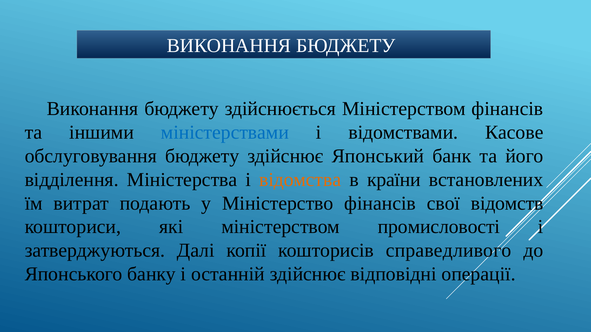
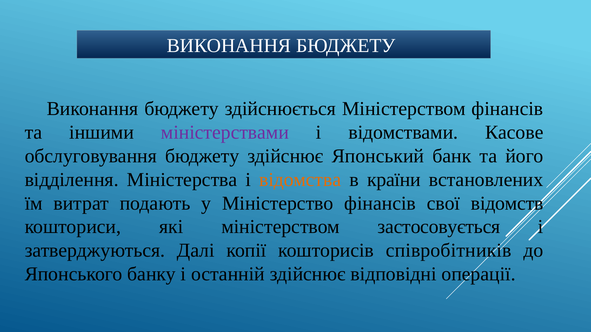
міністерствами colour: blue -> purple (225, 133)
промисловості: промисловості -> застосовується (439, 227)
справедливого: справедливого -> співробітників (449, 251)
